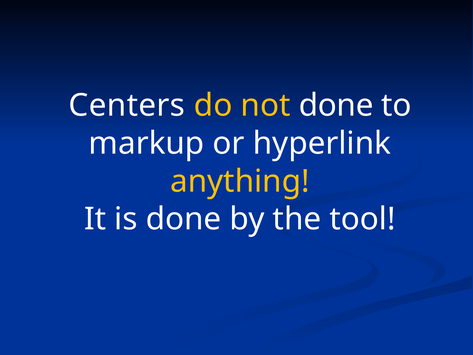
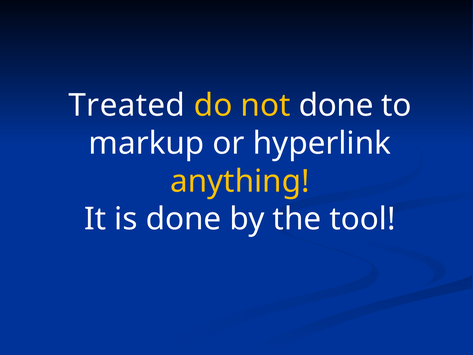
Centers: Centers -> Treated (127, 105)
